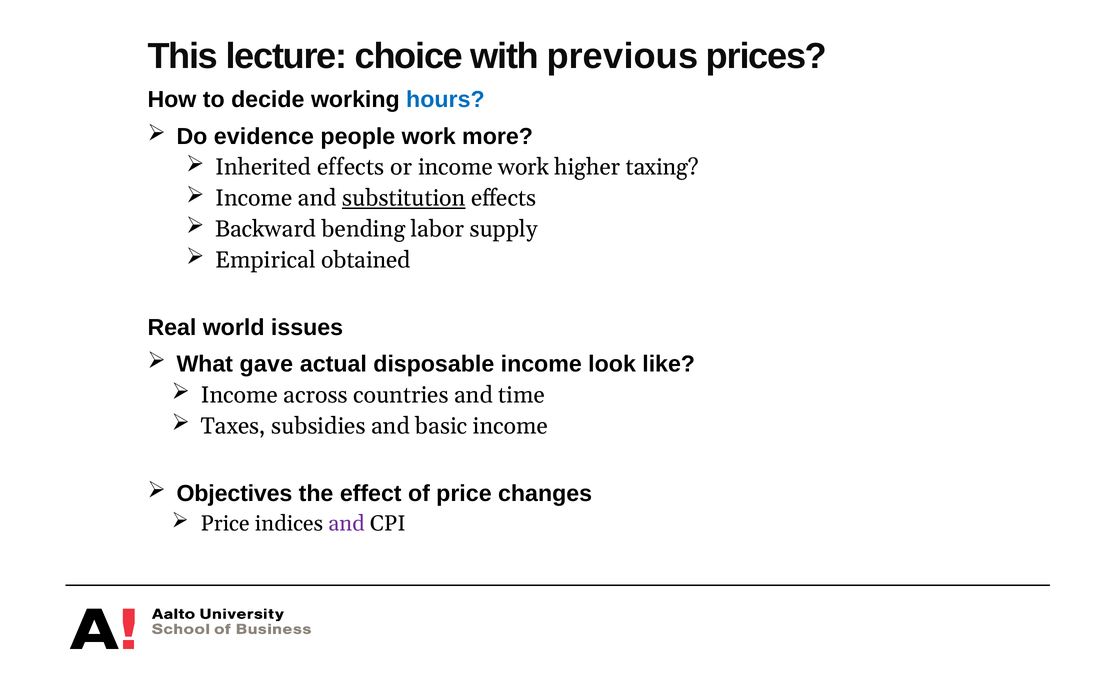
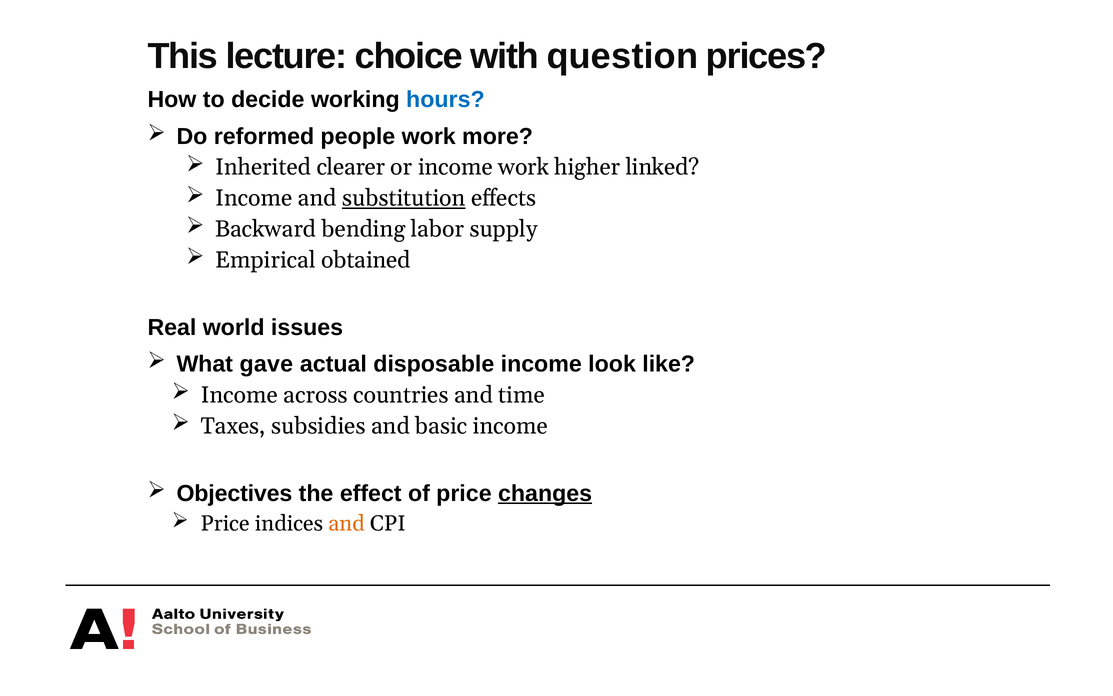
previous: previous -> question (622, 56)
evidence: evidence -> reformed (264, 136)
Inherited effects: effects -> clearer (351, 167)
taxing: taxing -> linked (662, 167)
changes underline: none -> present (545, 493)
and colour: purple -> orange (346, 523)
